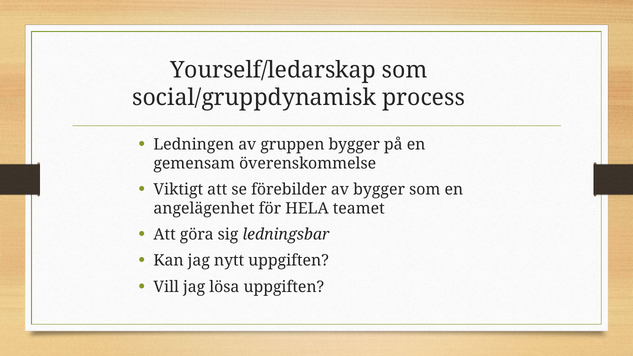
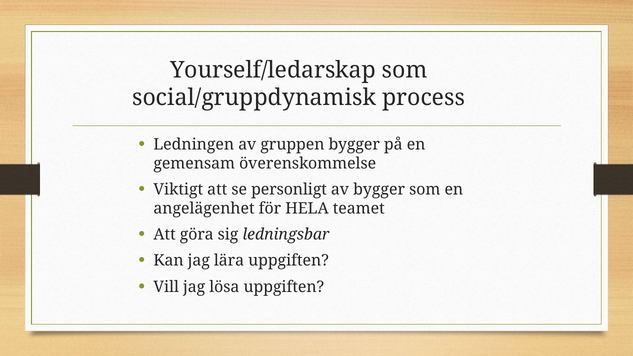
förebilder: förebilder -> personligt (289, 190)
nytt: nytt -> lära (229, 261)
